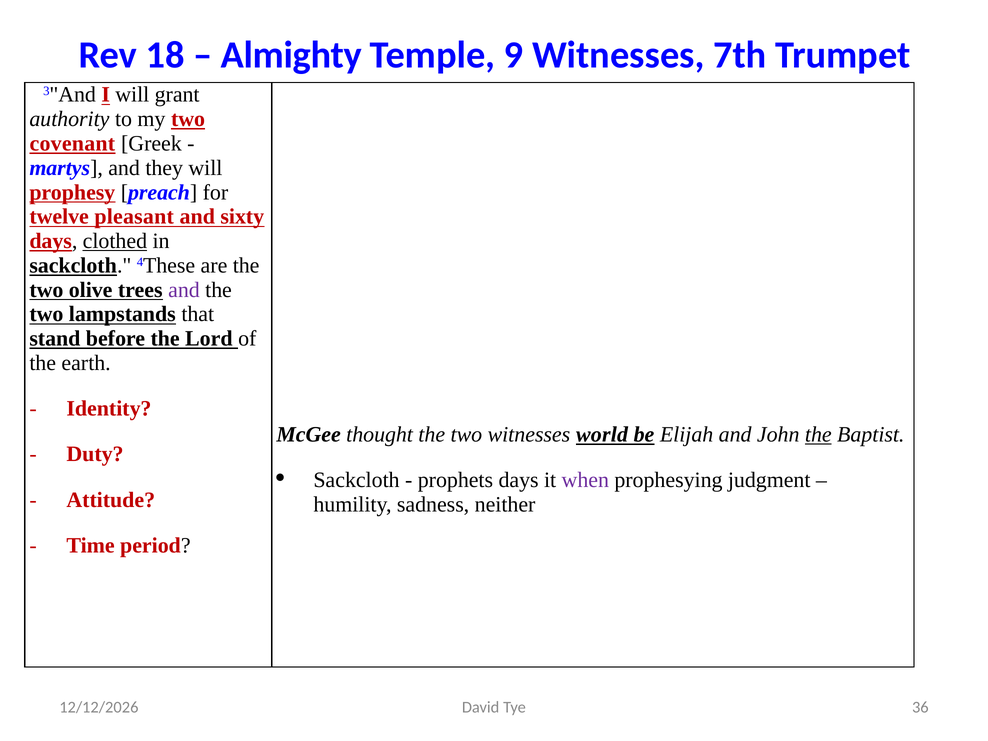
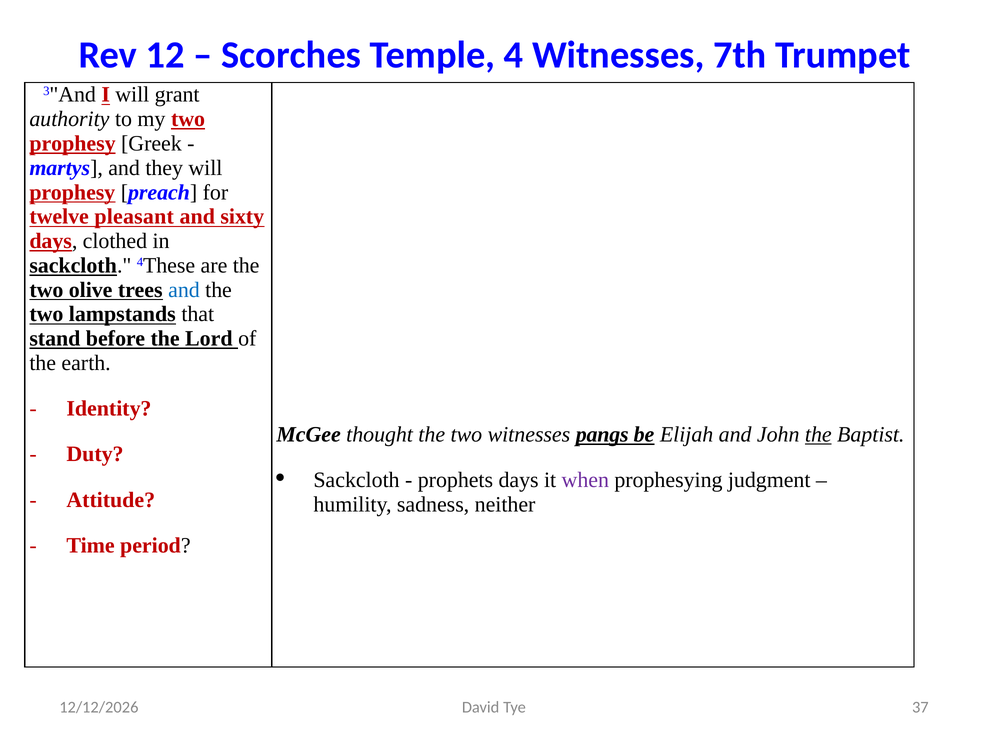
18: 18 -> 12 (165, 55)
Almighty: Almighty -> Scorches (291, 55)
9: 9 -> 4 (514, 55)
covenant: covenant -> prophesy (73, 143)
clothed underline: present -> none (115, 241)
and colour: purple -> blue (184, 290)
world: world -> pangs (602, 435)
36: 36 -> 37 (920, 707)
